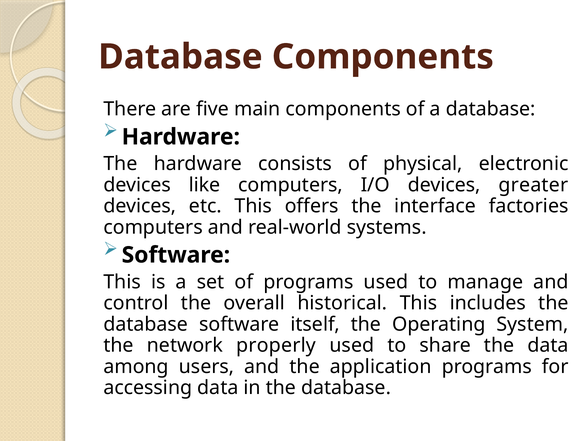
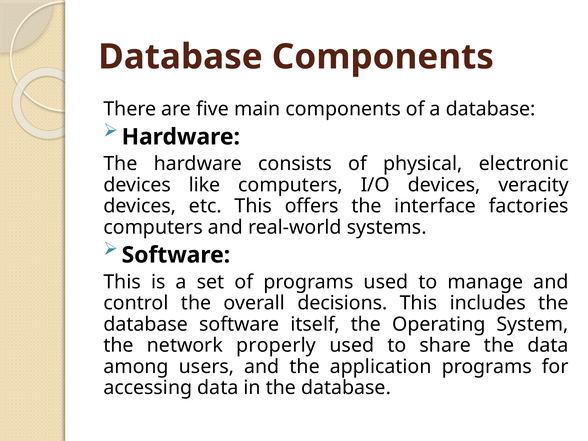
greater: greater -> veracity (534, 185)
historical: historical -> decisions (342, 303)
